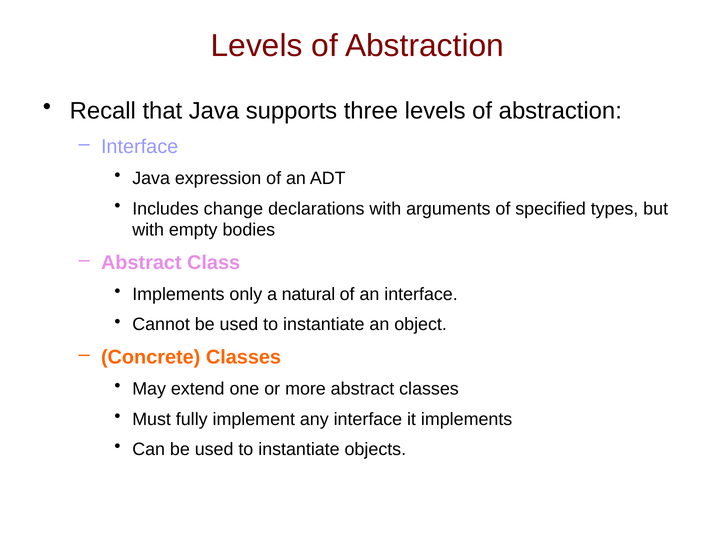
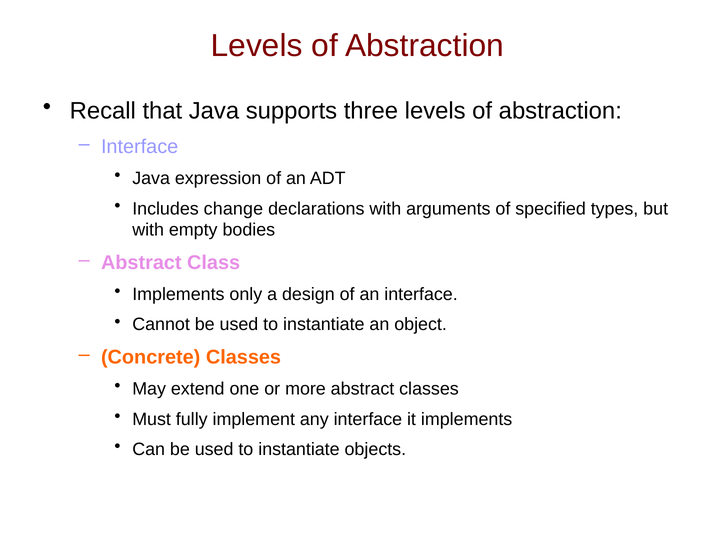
natural: natural -> design (308, 294)
